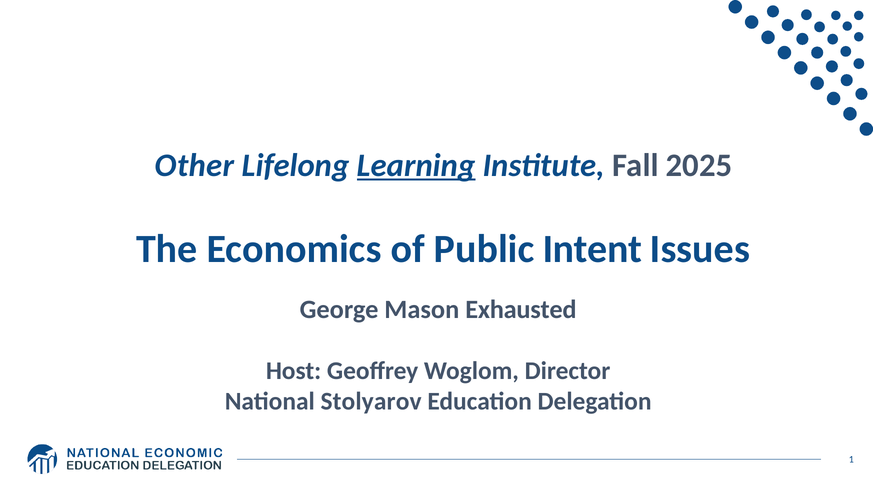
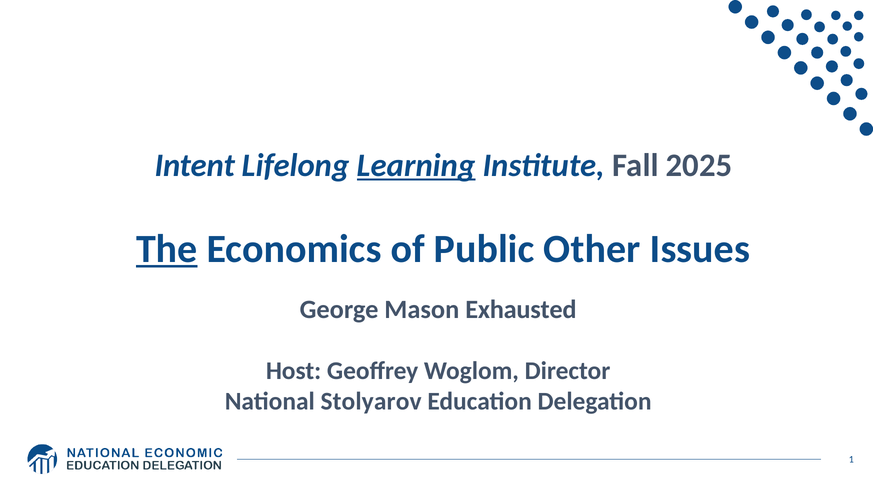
Other: Other -> Intent (195, 166)
The underline: none -> present (167, 249)
Intent: Intent -> Other (592, 249)
